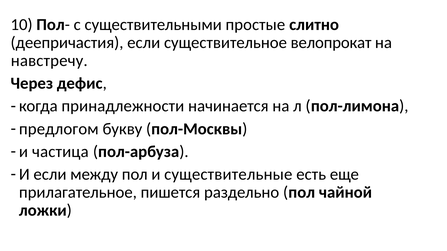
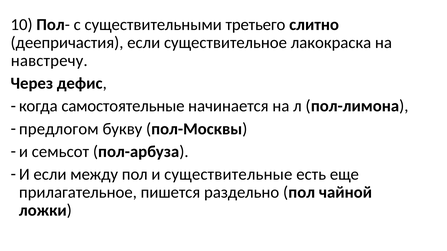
простые: простые -> третьего (255, 25)
велопрокат: велопрокат -> лакокраска (331, 43)
принадлежности: принадлежности -> самостоятельные (123, 106)
частица: частица -> семьсот (60, 152)
